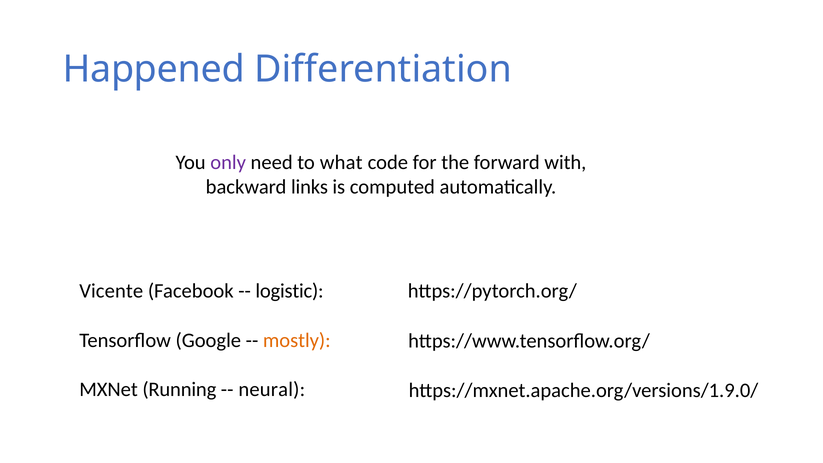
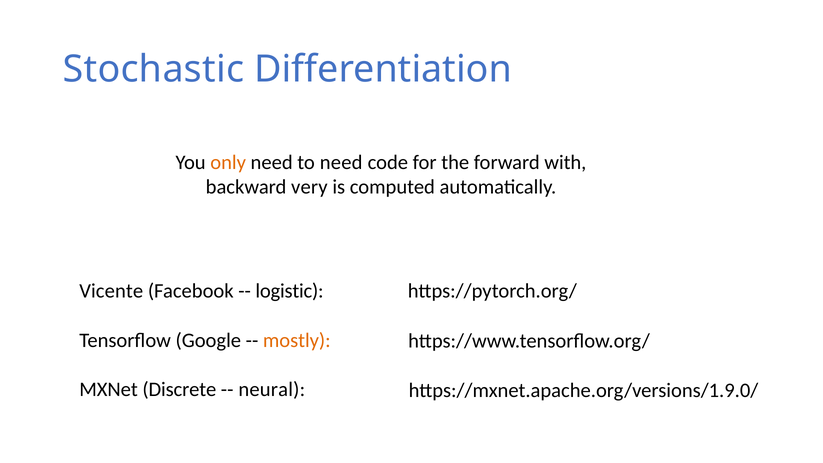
Happened: Happened -> Stochastic (153, 69)
only colour: purple -> orange (228, 162)
to what: what -> need (341, 162)
links: links -> very (309, 187)
Running: Running -> Discrete (179, 390)
